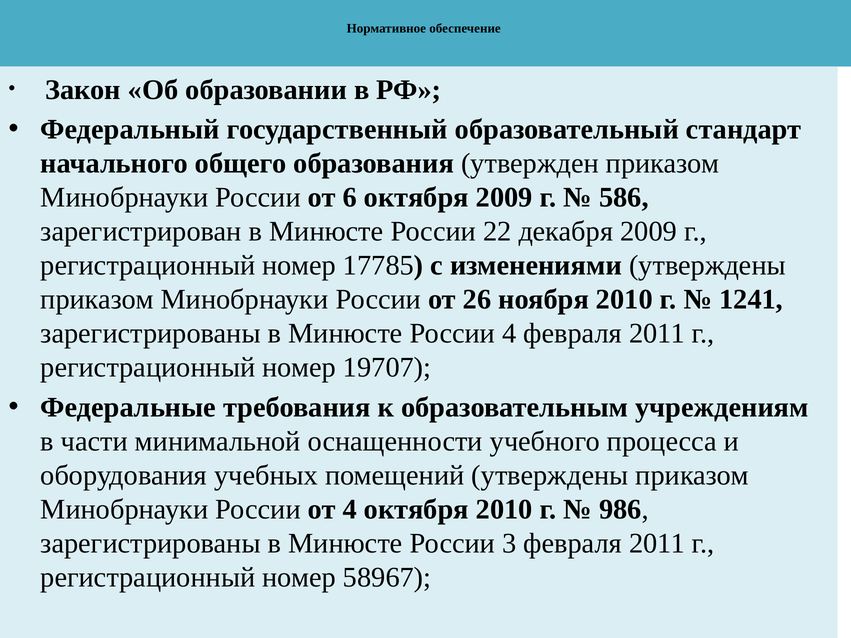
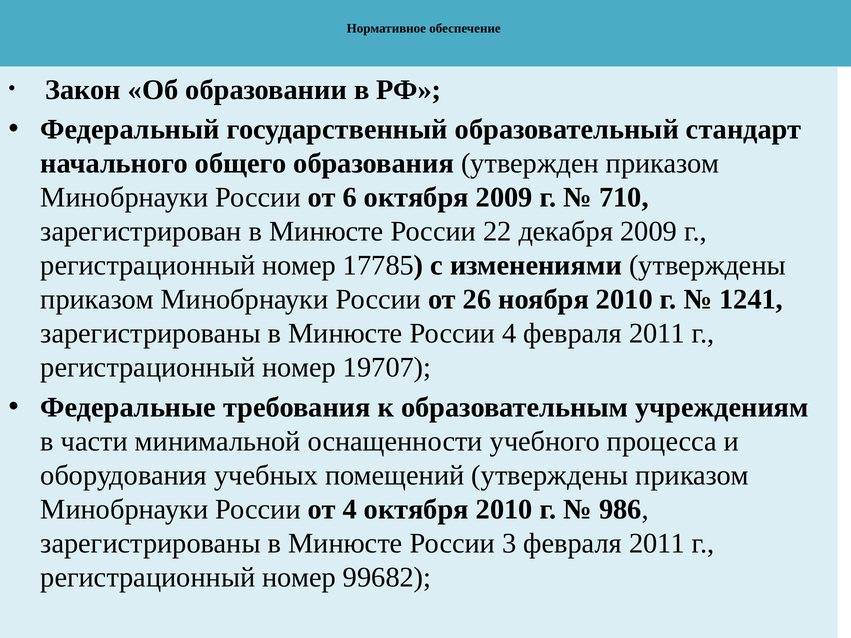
586: 586 -> 710 (624, 198)
58967: 58967 -> 99682 (387, 578)
